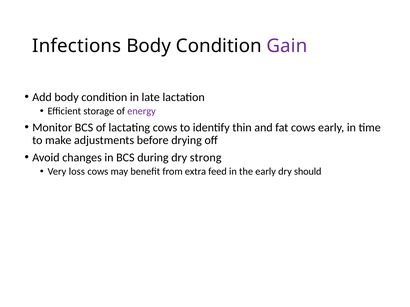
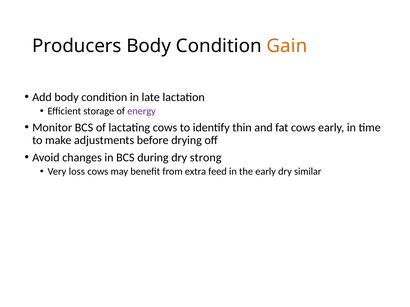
Infections: Infections -> Producers (77, 46)
Gain colour: purple -> orange (287, 46)
should: should -> similar (308, 172)
